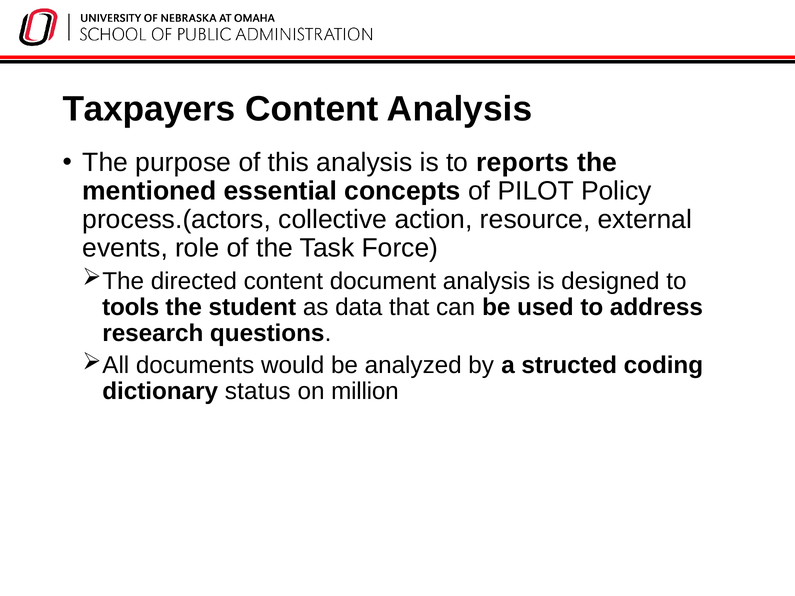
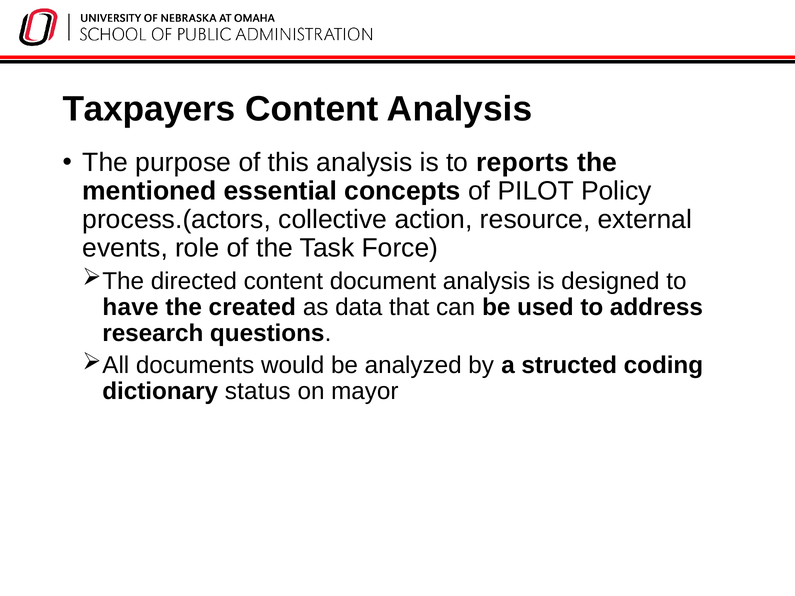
tools: tools -> have (130, 307)
student: student -> created (252, 307)
million: million -> mayor (365, 392)
